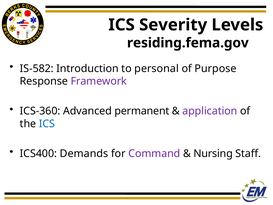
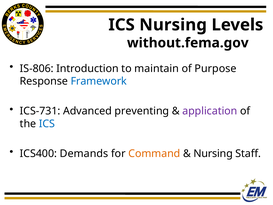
ICS Severity: Severity -> Nursing (173, 25)
residing.fema.gov: residing.fema.gov -> without.fema.gov (188, 43)
IS-582: IS-582 -> IS-806 (37, 68)
personal: personal -> maintain (157, 68)
Framework colour: purple -> blue (99, 81)
ICS-360: ICS-360 -> ICS-731 (40, 111)
permanent: permanent -> preventing (142, 111)
Command colour: purple -> orange (154, 153)
